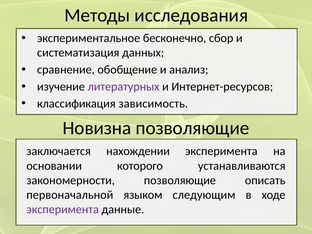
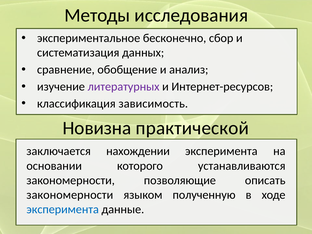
Новизна позволяющие: позволяющие -> практической (192, 128)
первоначальной: первоначальной -> закономерности (70, 195)
следующим: следующим -> полученную (204, 195)
эксперимента colour: purple -> blue (63, 209)
